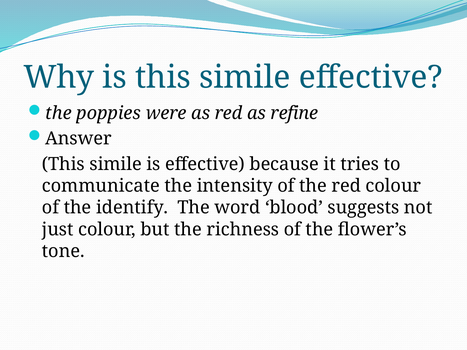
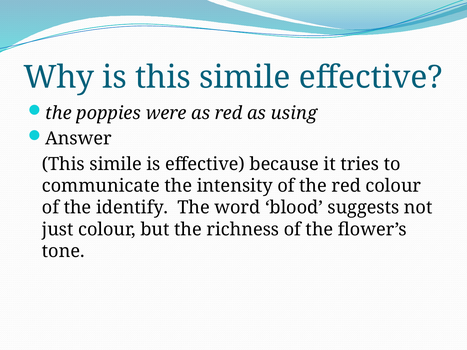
refine: refine -> using (294, 113)
